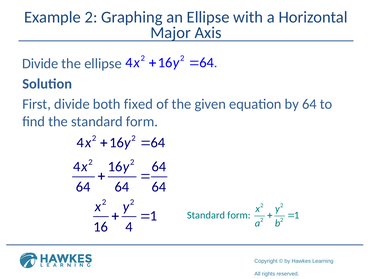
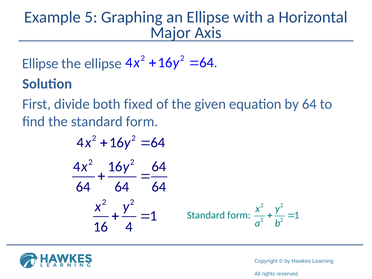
Example 2: 2 -> 5 (91, 17)
Divide: Divide -> Ellipse (40, 64)
